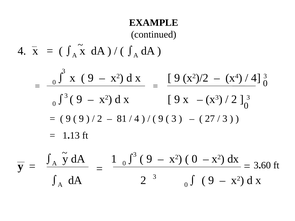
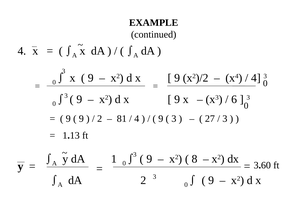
2: 2 -> 6 (234, 99)
0: 0 -> 8 (195, 159)
